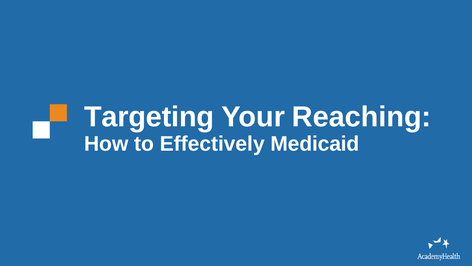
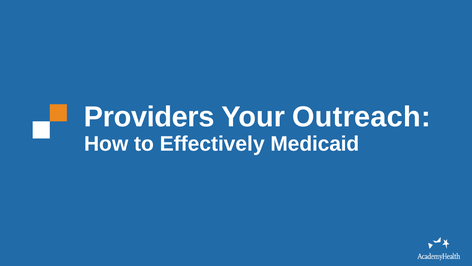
Targeting: Targeting -> Providers (149, 117)
Reaching: Reaching -> Outreach (361, 117)
